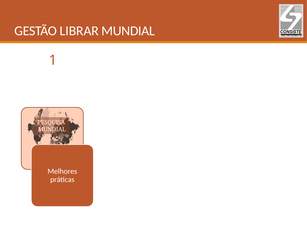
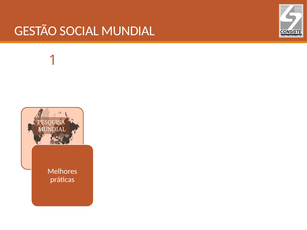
LIBRAR: LIBRAR -> SOCIAL (79, 31)
